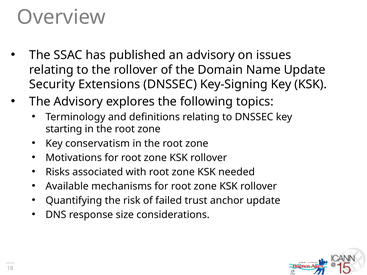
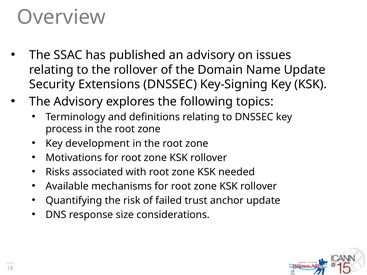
starting: starting -> process (64, 129)
conservatism: conservatism -> development (98, 144)
